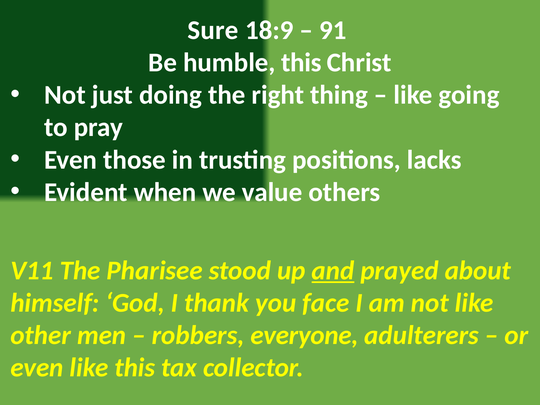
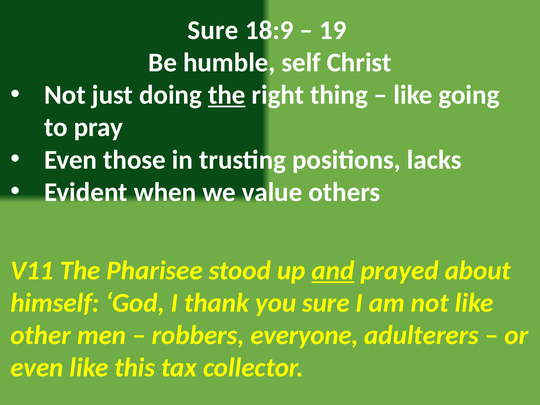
91: 91 -> 19 (333, 30)
humble this: this -> self (301, 63)
the underline: none -> present (227, 95)
you face: face -> sure (326, 303)
